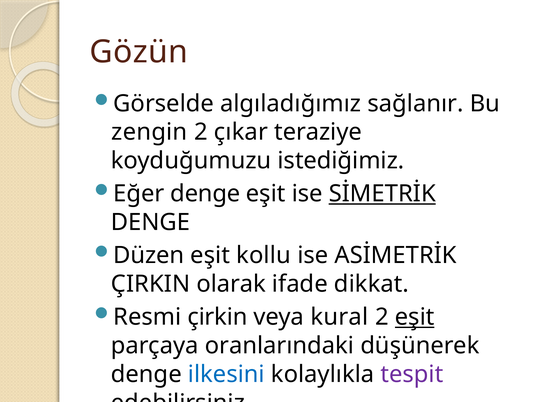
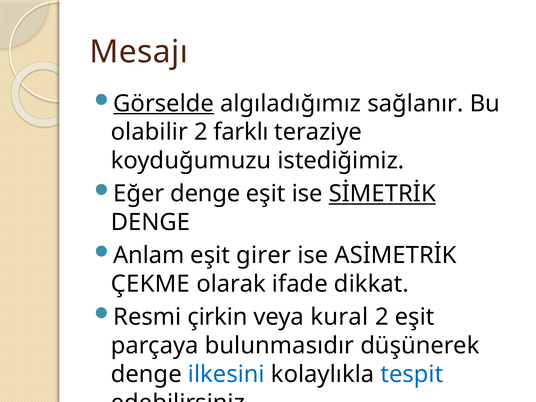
Gözün: Gözün -> Mesajı (139, 52)
Görselde underline: none -> present (164, 103)
zengin: zengin -> olabilir (149, 132)
çıkar: çıkar -> farklı (241, 132)
Düzen: Düzen -> Anlam (149, 255)
kollu: kollu -> girer (264, 255)
ÇIRKIN: ÇIRKIN -> ÇEKME (150, 284)
eşit underline: present -> none (415, 317)
oranlarındaki: oranlarındaki -> bulunmasıdır (279, 346)
tespit colour: purple -> blue (412, 374)
